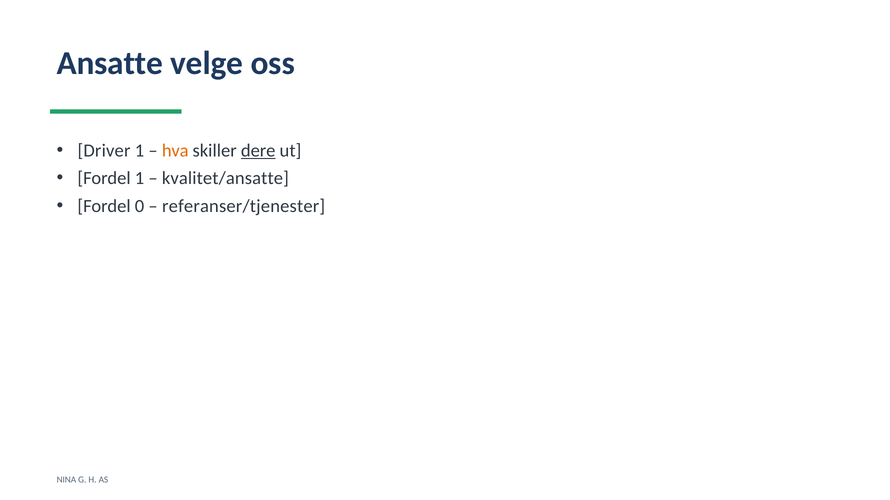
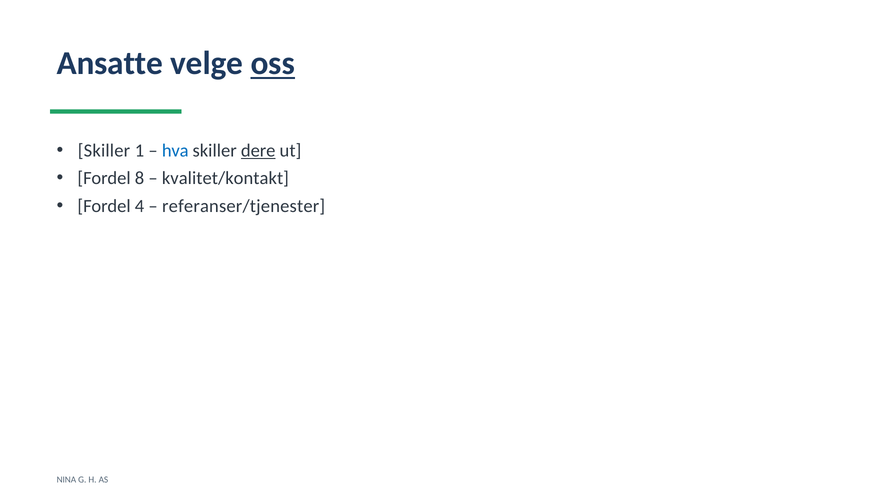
oss underline: none -> present (273, 64)
Driver: Driver -> Skiller (104, 151)
hva colour: orange -> blue (175, 151)
Fordel 1: 1 -> 8 (140, 179)
kvalitet/ansatte: kvalitet/ansatte -> kvalitet/kontakt (225, 179)
0: 0 -> 4 (140, 206)
